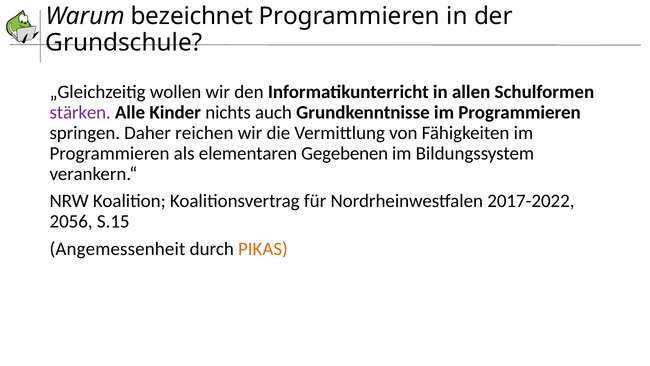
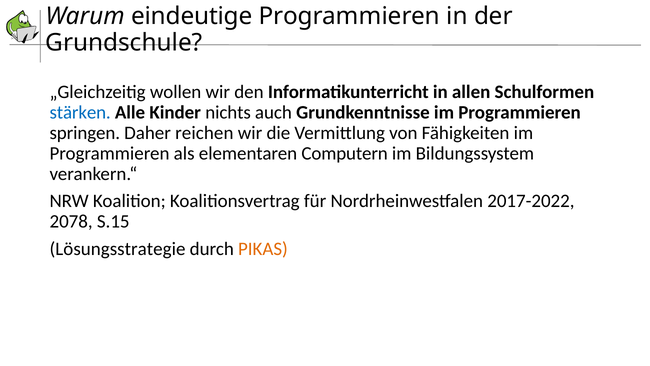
bezeichnet: bezeichnet -> eindeutige (192, 16)
stärken colour: purple -> blue (80, 112)
Gegebenen: Gegebenen -> Computern (345, 153)
2056: 2056 -> 2078 (71, 221)
Angemessenheit: Angemessenheit -> Lösungsstrategie (117, 249)
